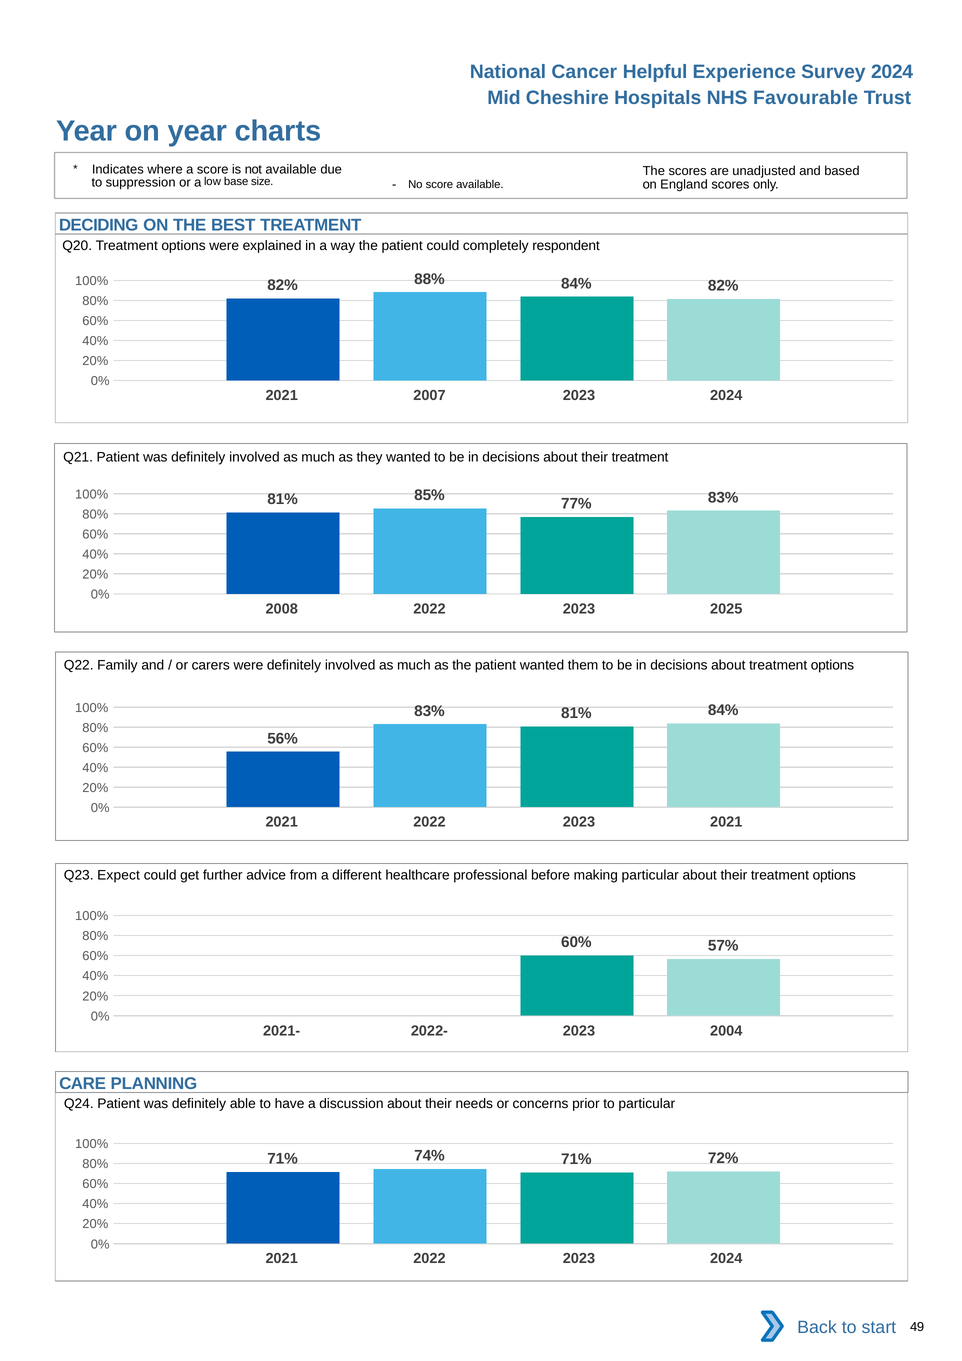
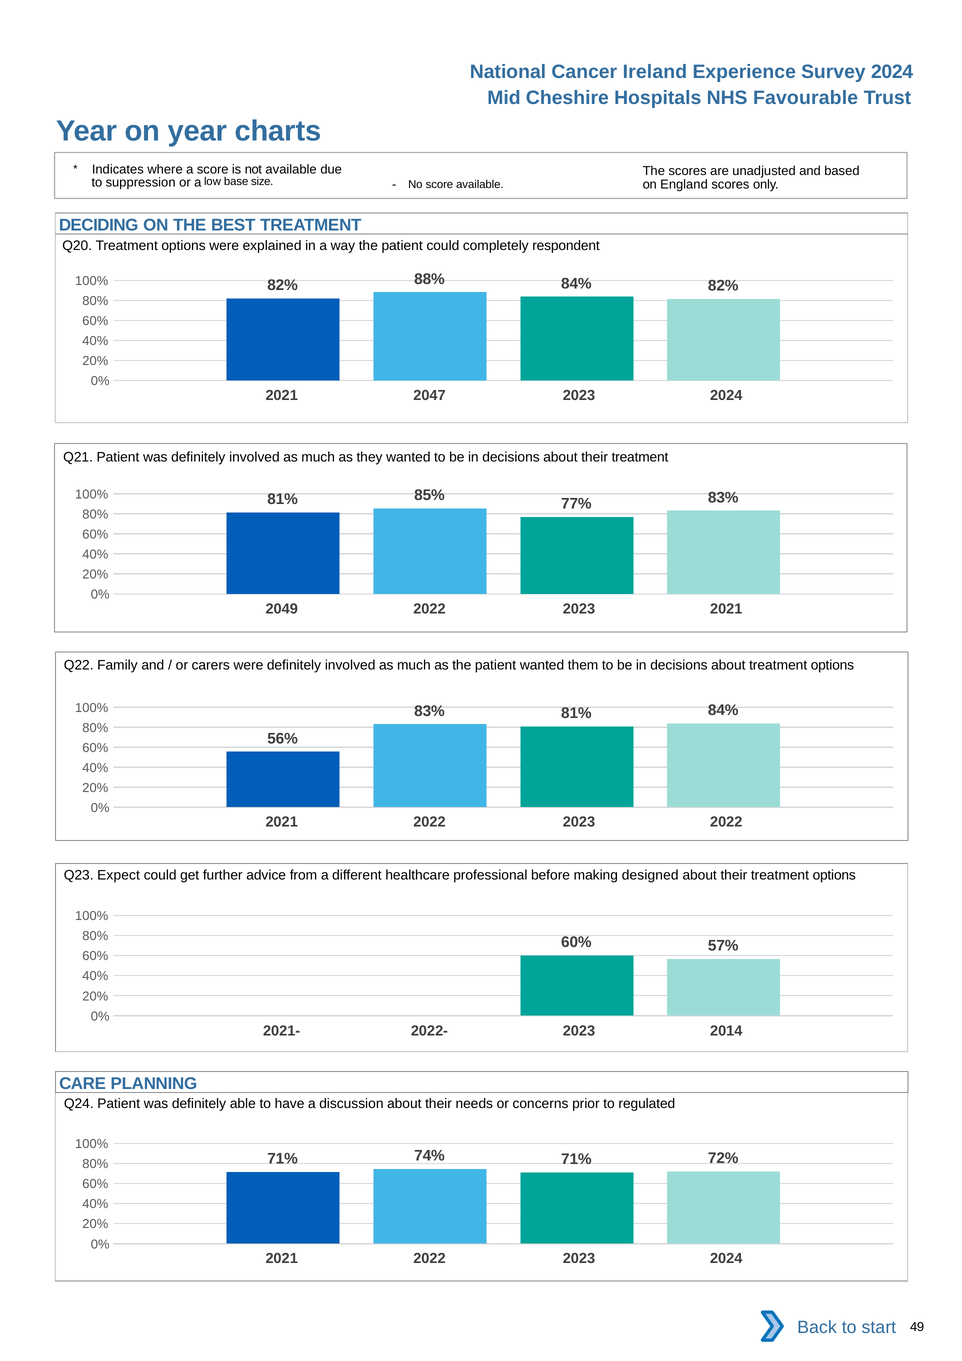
Helpful: Helpful -> Ireland (655, 72)
2007: 2007 -> 2047 (429, 396)
2008: 2008 -> 2049 (282, 609)
2023 2025: 2025 -> 2021 (726, 609)
2023 2021: 2021 -> 2022 (726, 822)
making particular: particular -> designed (650, 875)
2004: 2004 -> 2014 (726, 1031)
to particular: particular -> regulated (647, 1104)
